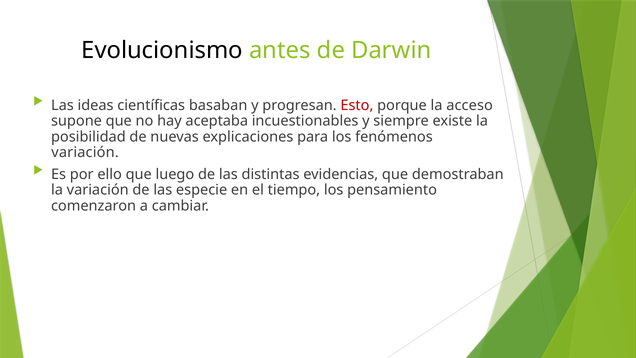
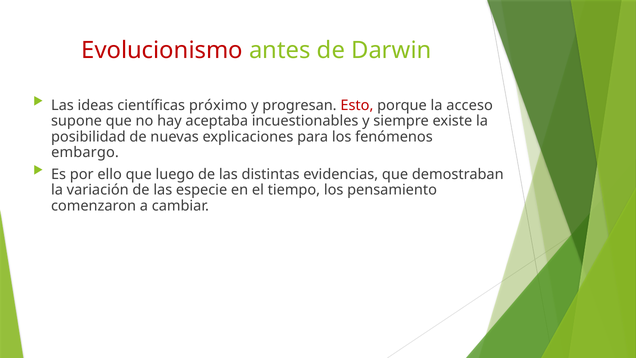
Evolucionismo colour: black -> red (162, 50)
basaban: basaban -> próximo (218, 105)
variación: variación -> embargo (85, 153)
